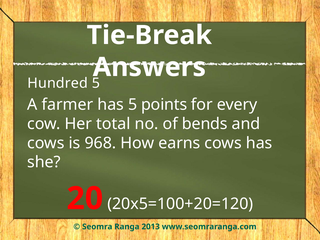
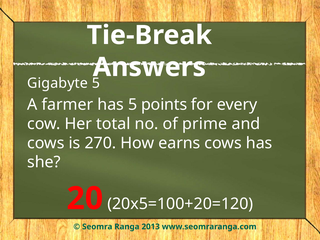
Hundred: Hundred -> Gigabyte (58, 83)
bends: bends -> prime (205, 124)
968: 968 -> 270 (100, 143)
